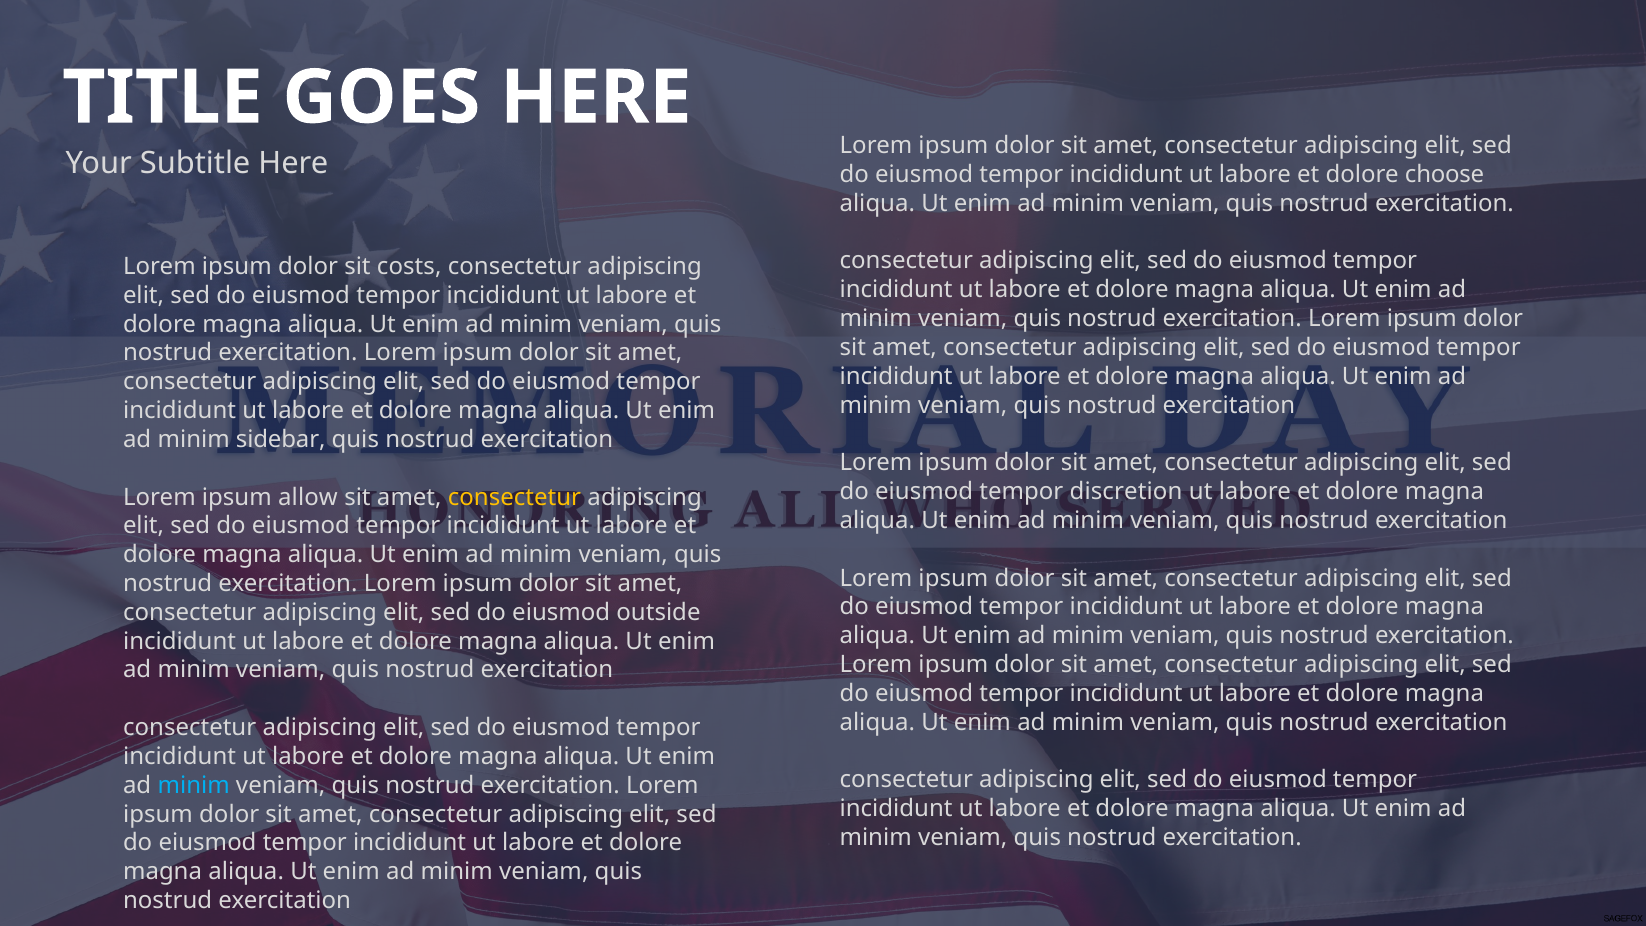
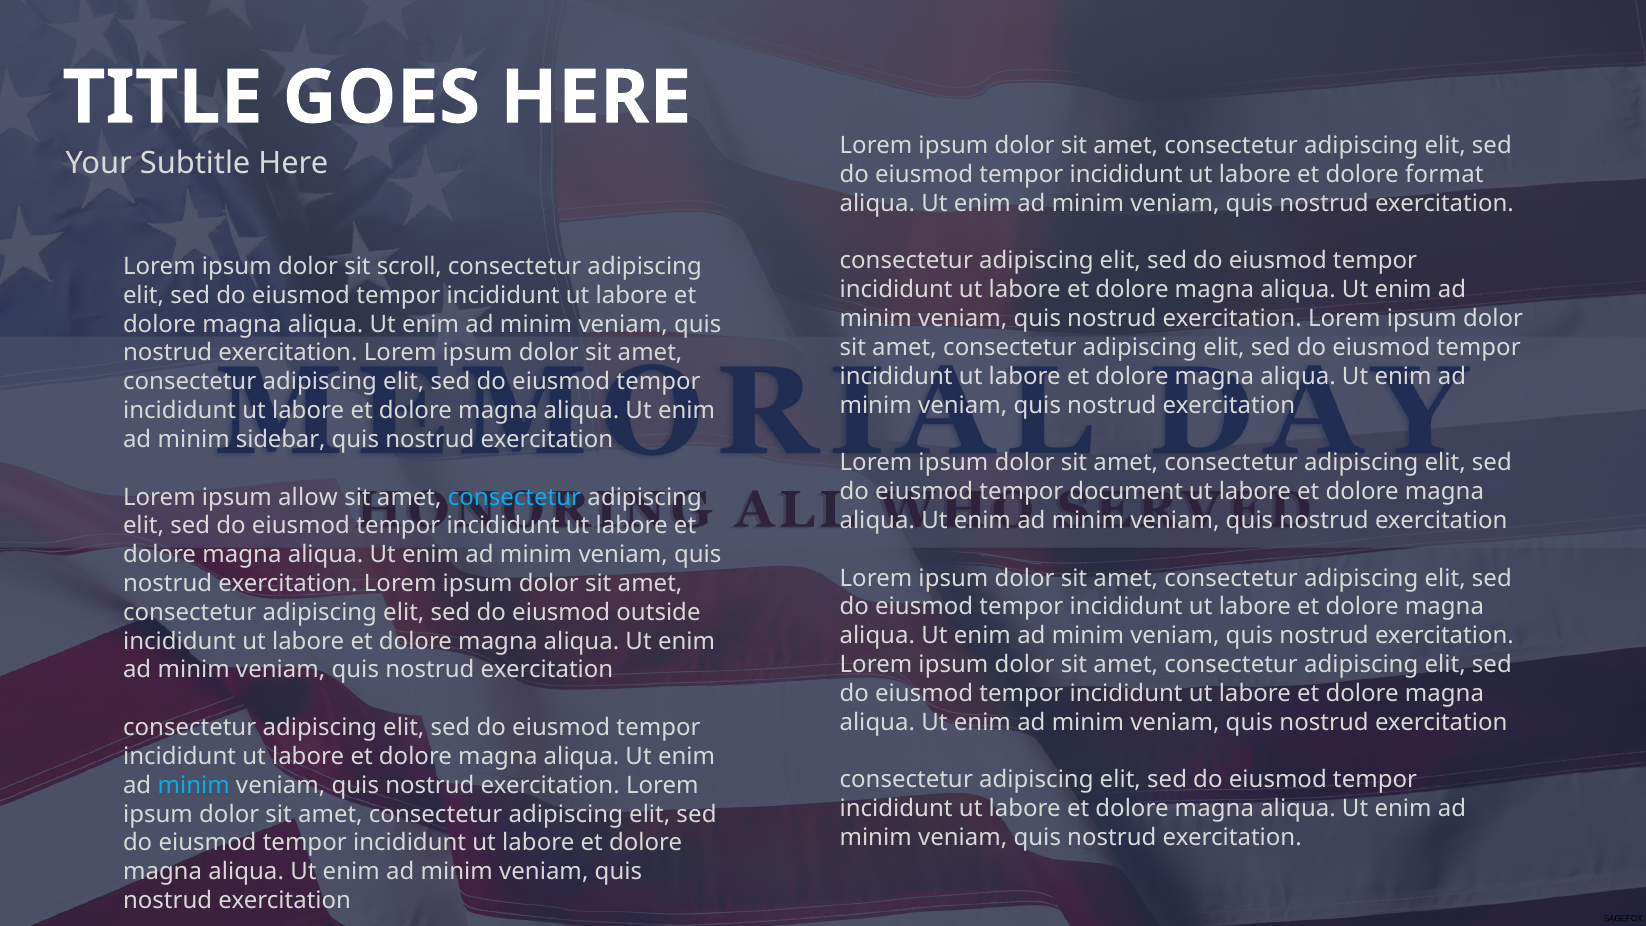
choose: choose -> format (1444, 175)
costs: costs -> scroll (409, 266)
discretion: discretion -> document (1126, 492)
consectetur colour: yellow -> light blue (515, 497)
